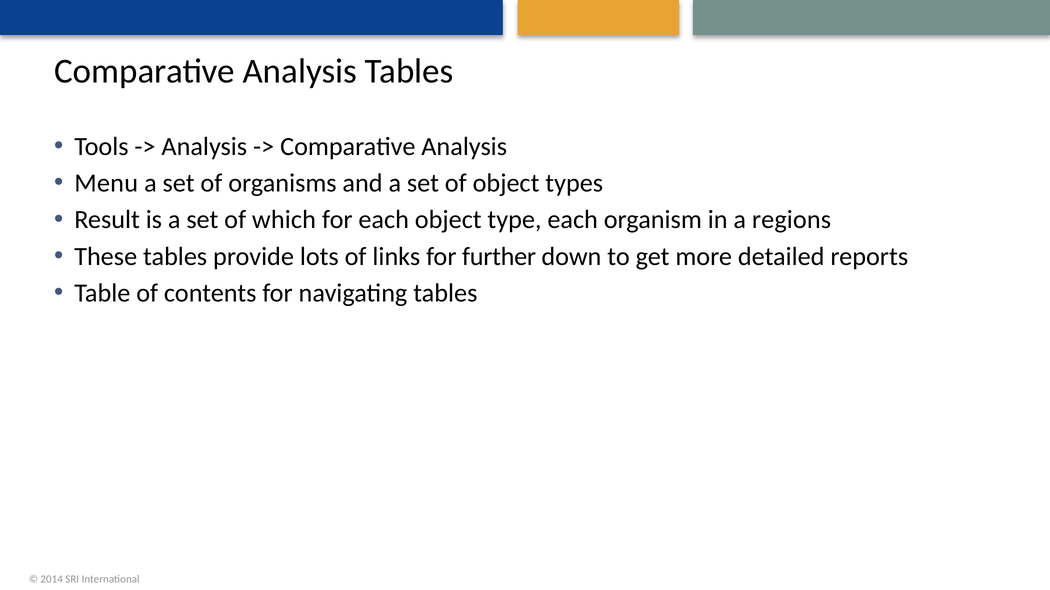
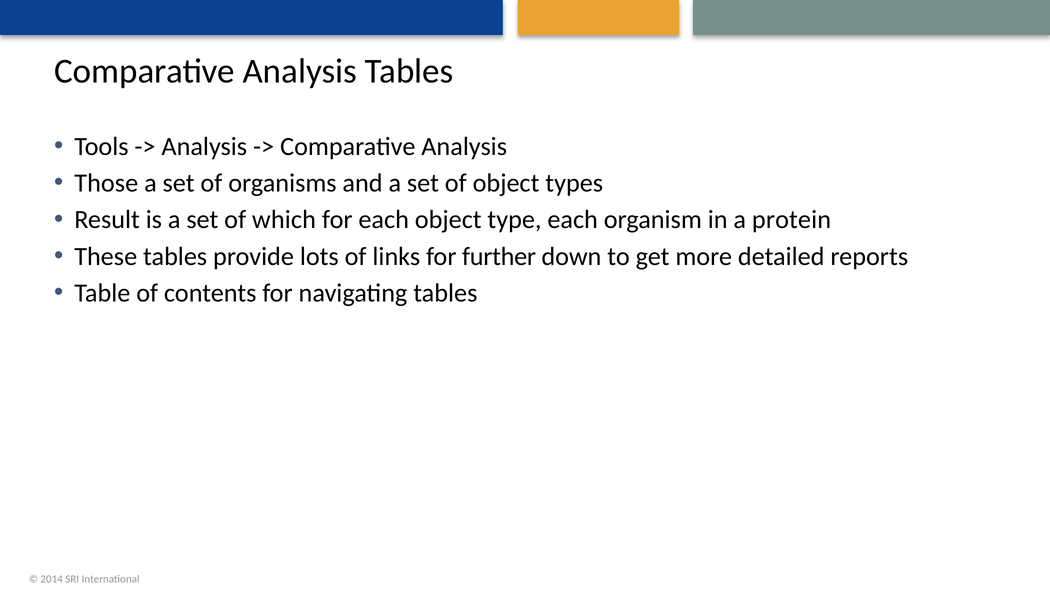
Menu: Menu -> Those (106, 183)
regions: regions -> protein (792, 220)
